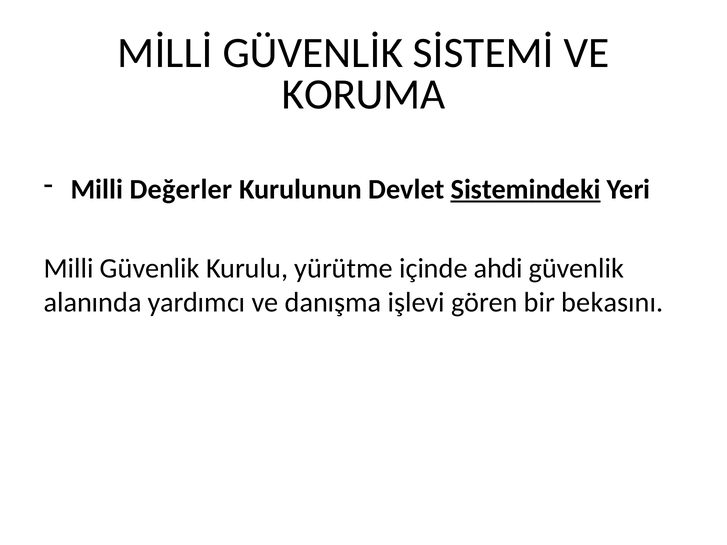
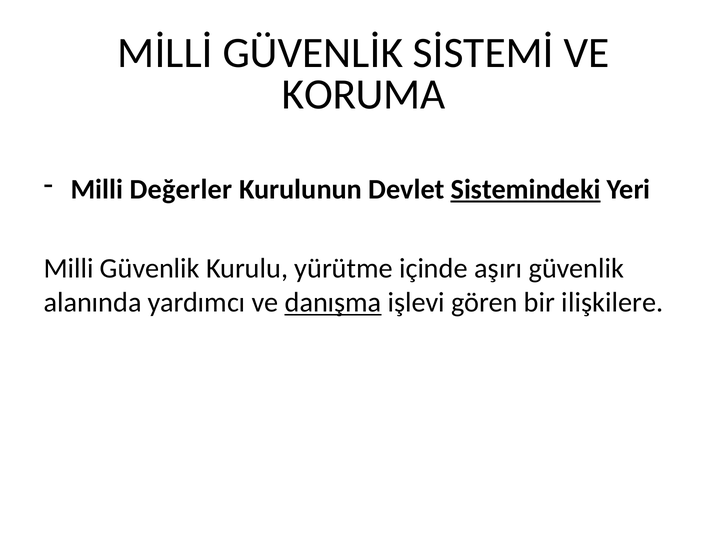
ahdi: ahdi -> aşırı (498, 269)
danışma underline: none -> present (333, 303)
bekasını: bekasını -> ilişkilere (613, 303)
